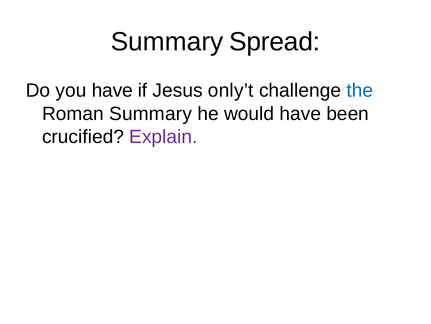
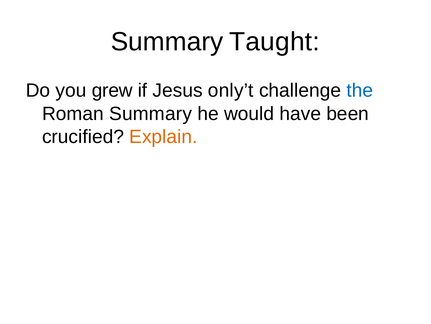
Spread: Spread -> Taught (274, 42)
you have: have -> grew (112, 90)
Explain colour: purple -> orange (163, 136)
